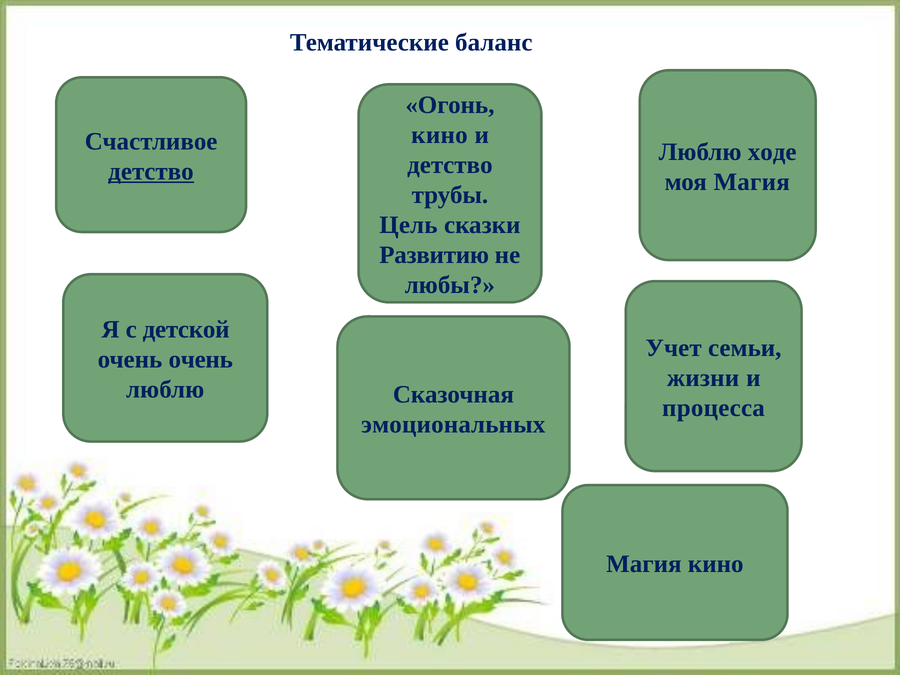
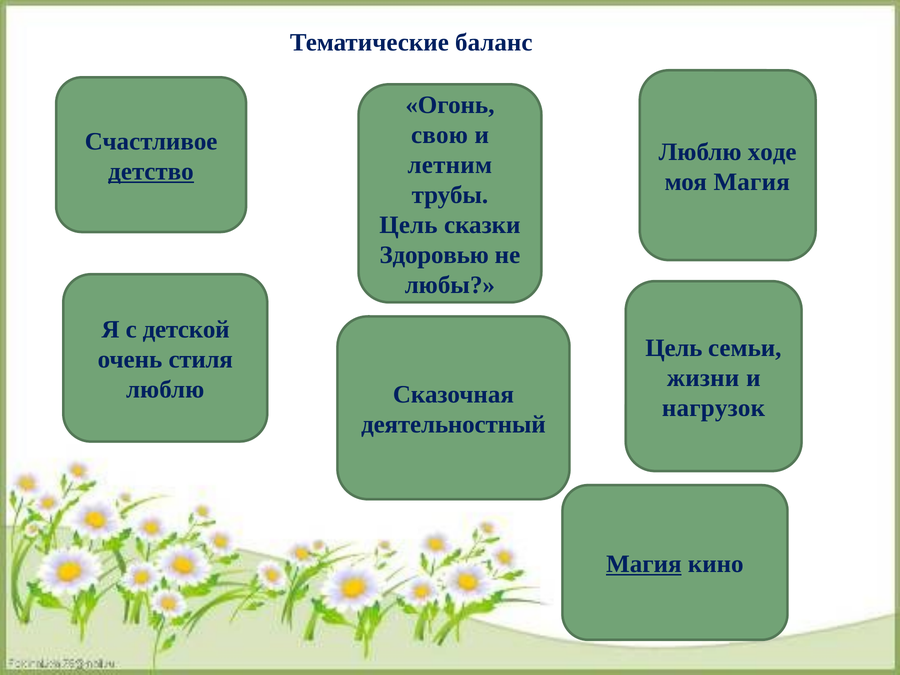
кино: кино -> свою (439, 135)
детство: детство -> летним (450, 165)
Развитию: Развитию -> Здоровью (434, 255)
Учет: Учет -> Цель (674, 348)
очень очень: очень -> стиля (201, 360)
процесса: процесса -> нагрузок (714, 408)
эмоциональных: эмоциональных -> деятельностный (453, 425)
Магия underline: none -> present (644, 564)
